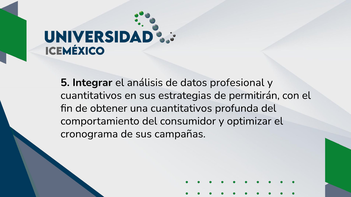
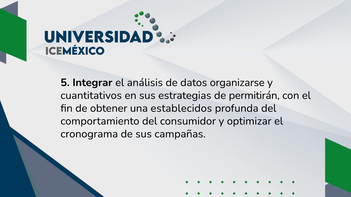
profesional: profesional -> organizarse (237, 83)
una cuantitativos: cuantitativos -> establecidos (181, 108)
